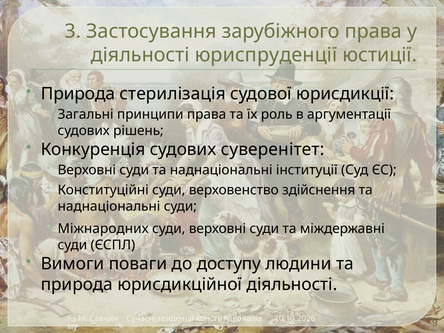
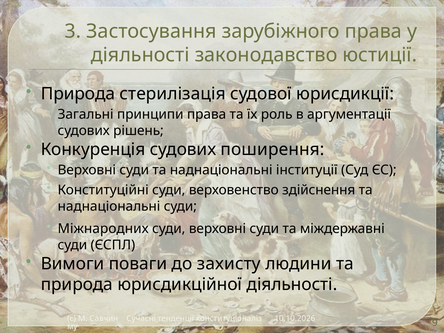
юриспруденції: юриспруденції -> законодавство (266, 55)
суверенітет: суверенітет -> поширення (273, 149)
доступу: доступу -> захисту (229, 264)
